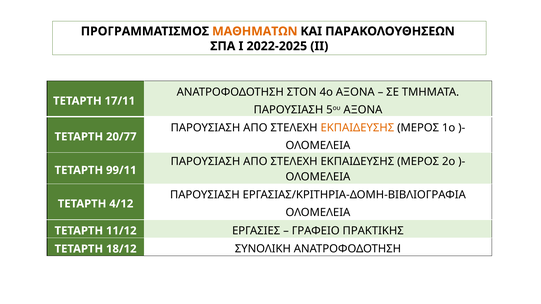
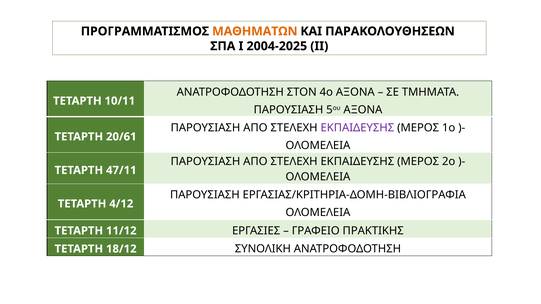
2022-2025: 2022-2025 -> 2004-2025 (277, 46)
17/11: 17/11 -> 10/11 (120, 101)
ΕΚΠΑΙΔΕΥΣΗΣ colour: orange -> purple (357, 128)
20/77: 20/77 -> 20/61 (121, 137)
99/11: 99/11 -> 47/11 (121, 170)
